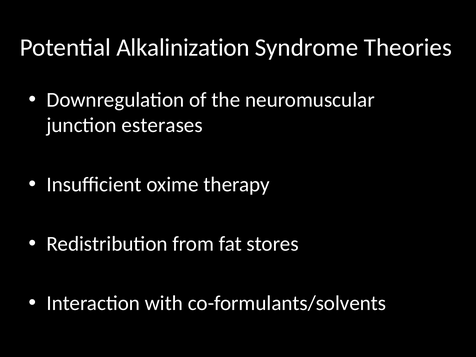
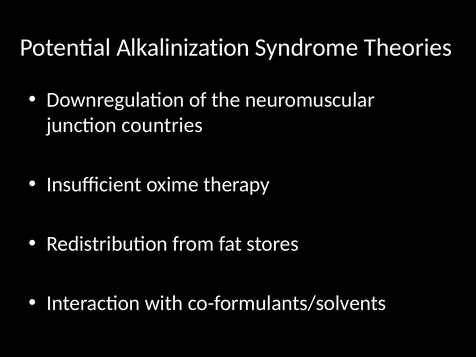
esterases: esterases -> countries (162, 125)
